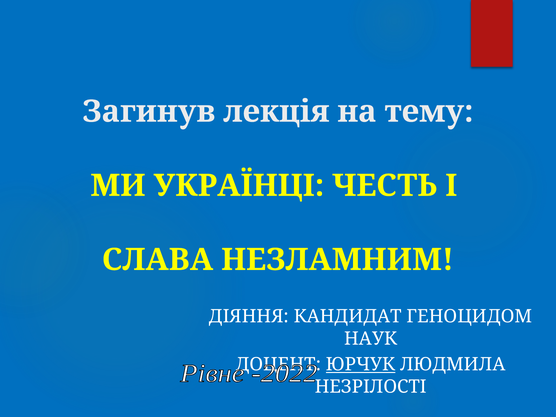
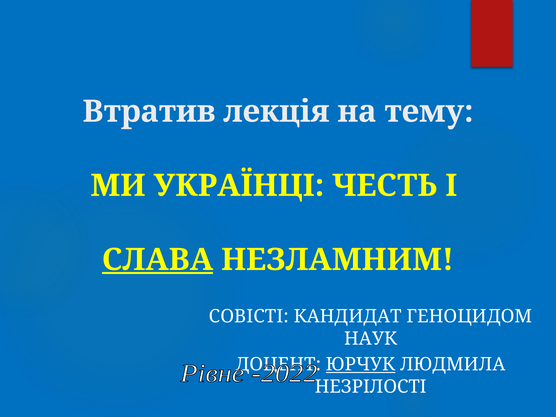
Загинув: Загинув -> Втратив (149, 112)
СЛАВА underline: none -> present (158, 260)
ДІЯННЯ: ДІЯННЯ -> СОВІСТІ (249, 316)
